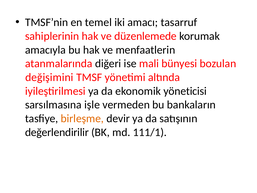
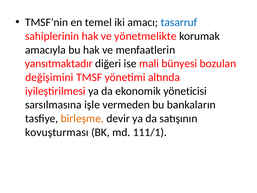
tasarruf colour: black -> blue (179, 22)
düzenlemede: düzenlemede -> yönetmelikte (145, 36)
atanmalarında: atanmalarında -> yansıtmaktadır (59, 64)
değerlendirilir: değerlendirilir -> kovuşturması (57, 132)
